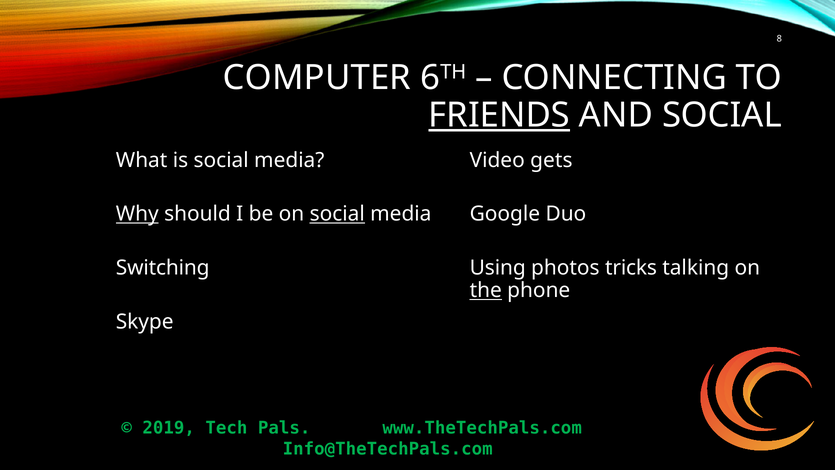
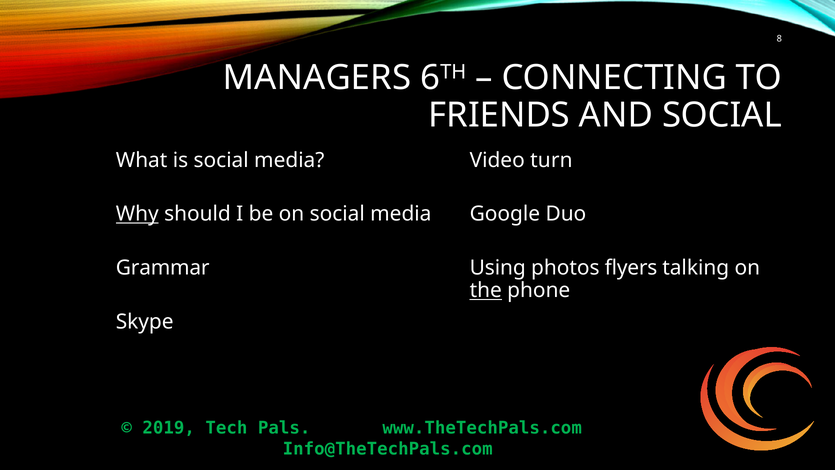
COMPUTER: COMPUTER -> MANAGERS (317, 78)
FRIENDS underline: present -> none (499, 115)
gets: gets -> turn (551, 160)
social underline: present -> none (337, 214)
Switching: Switching -> Grammar (163, 268)
tricks: tricks -> flyers (631, 268)
